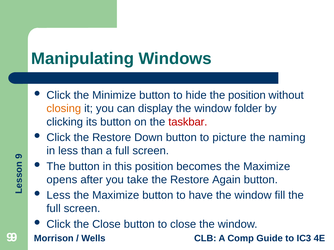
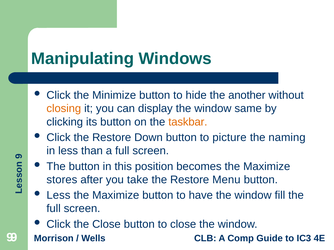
the position: position -> another (247, 95)
folder: folder -> same (248, 109)
taskbar colour: red -> orange (188, 122)
opens: opens -> stores (62, 180)
Again: Again -> Menu (226, 180)
